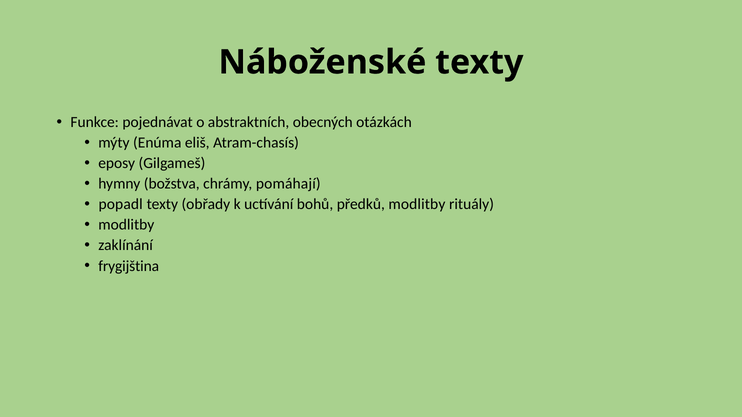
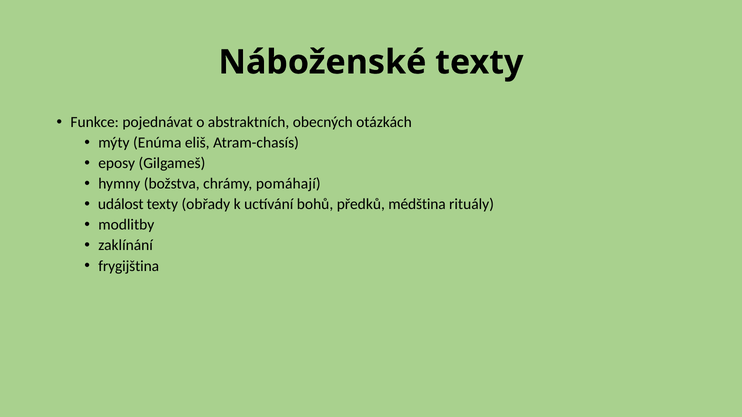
popadl: popadl -> událost (121, 204)
předků modlitby: modlitby -> médština (417, 204)
